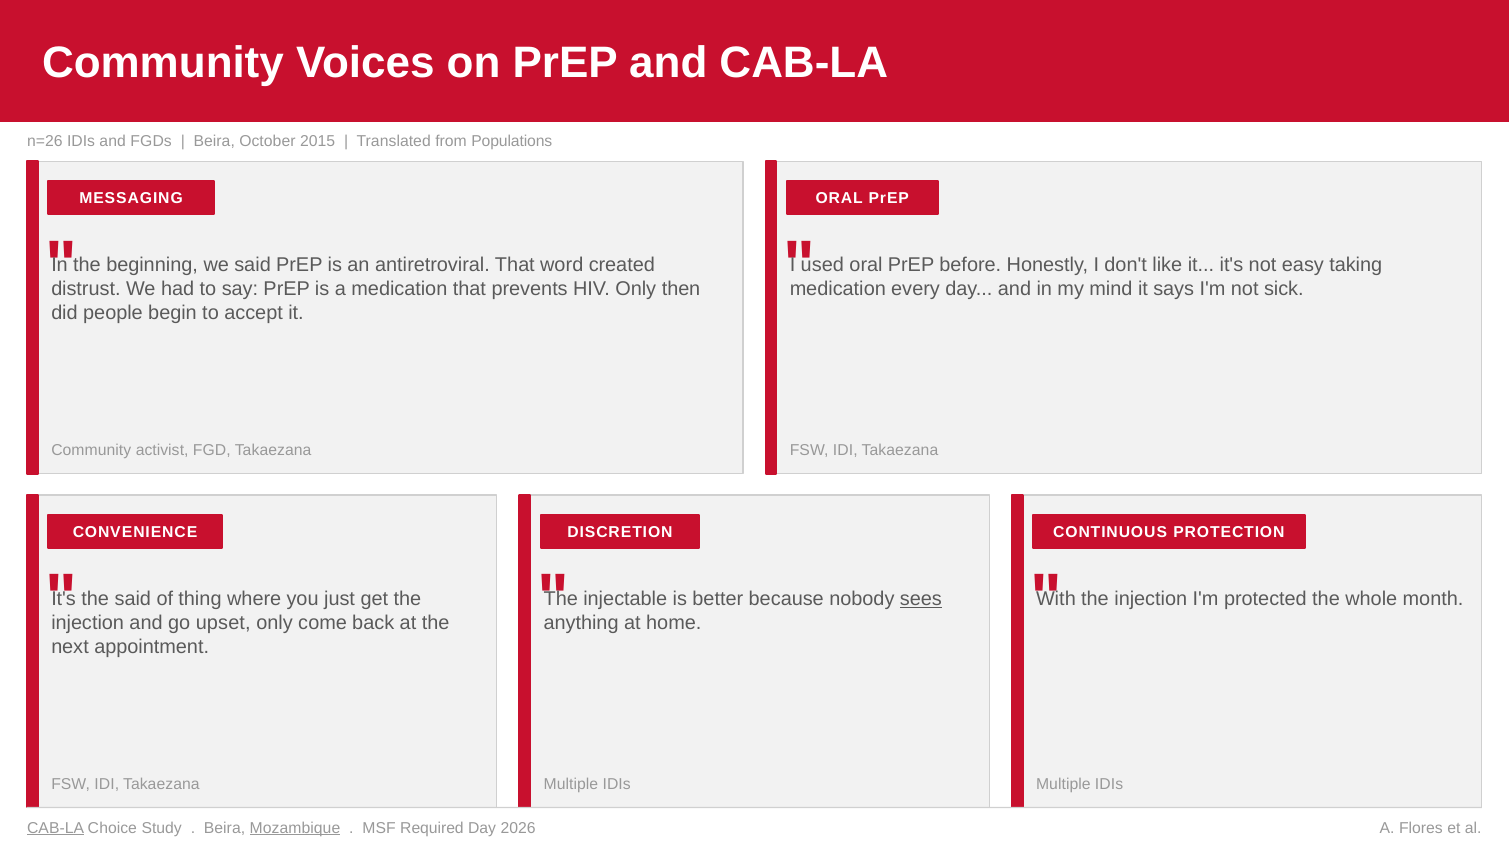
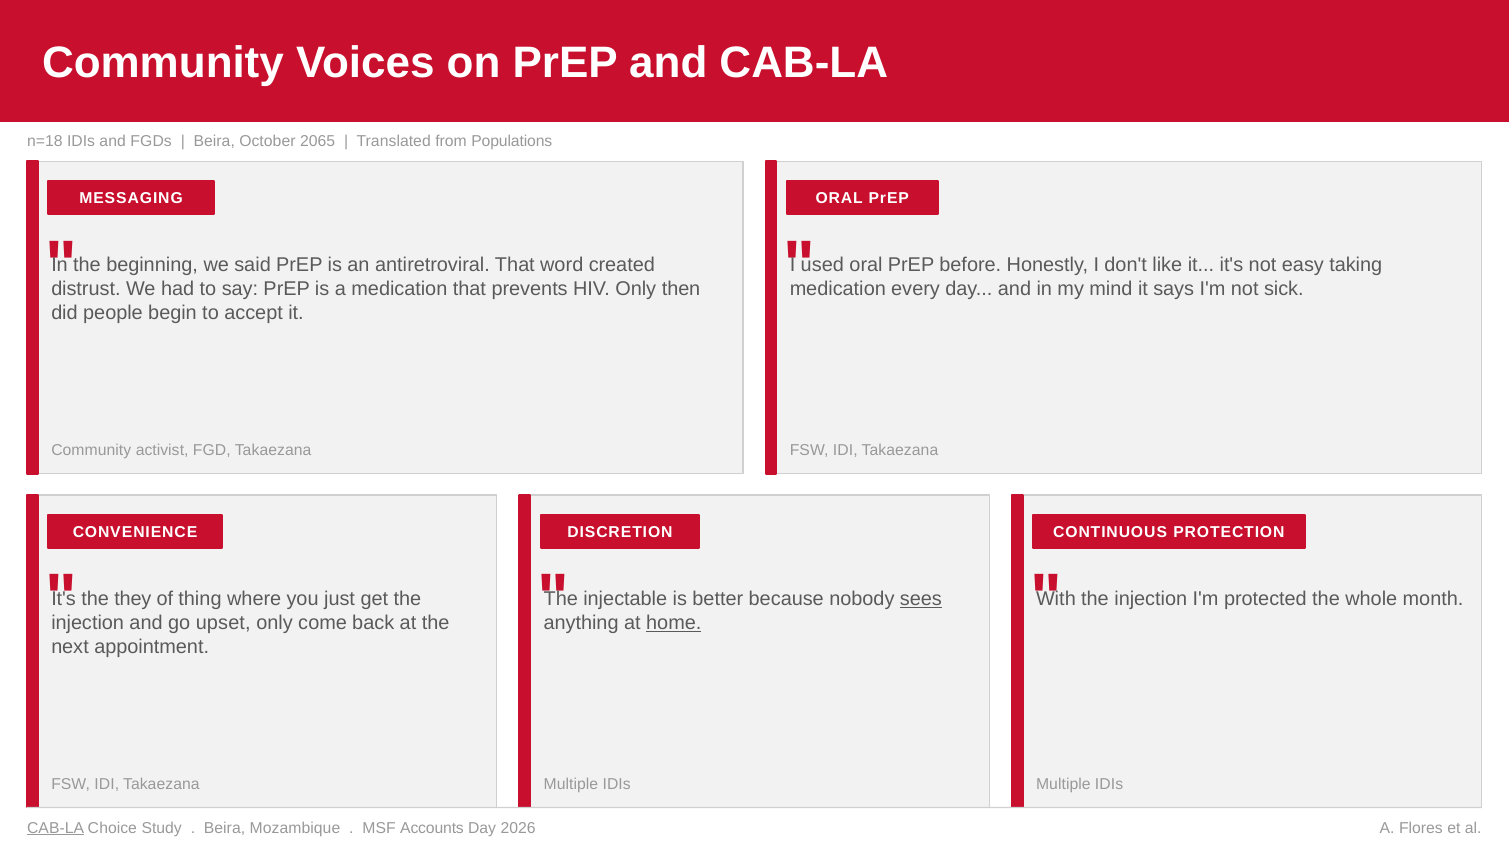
n=26: n=26 -> n=18 (45, 141)
2015: 2015 -> 2065 (318, 141)
the said: said -> they (133, 599)
home underline: none -> present (674, 623)
Mozambique underline: present -> none (295, 828)
Required: Required -> Accounts (432, 828)
